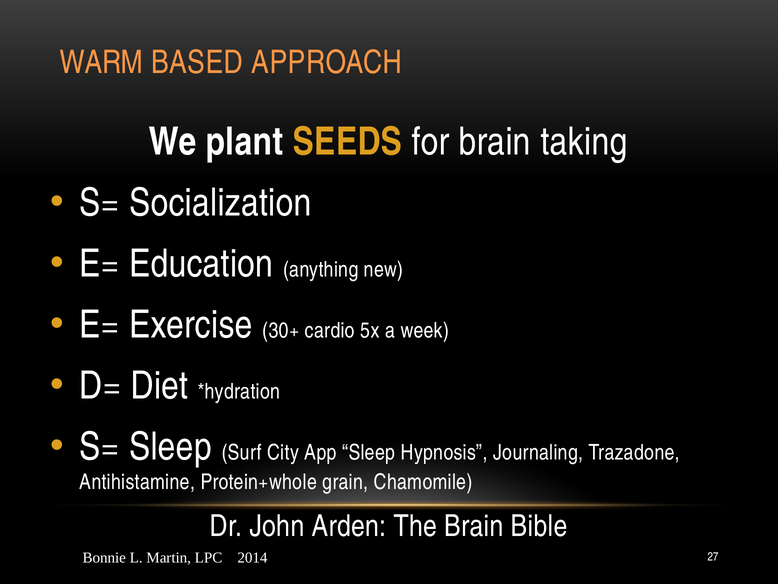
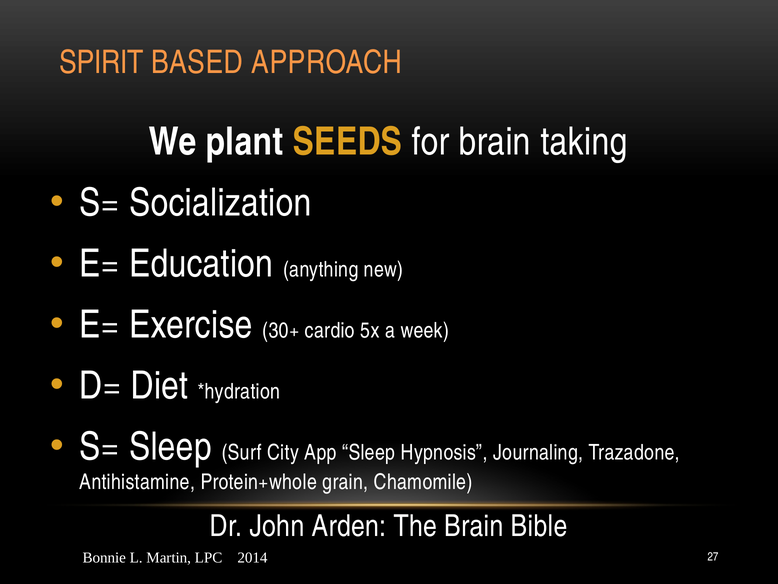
WARM: WARM -> SPIRIT (101, 63)
